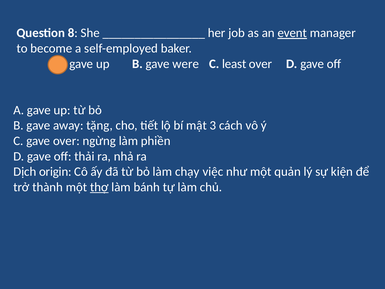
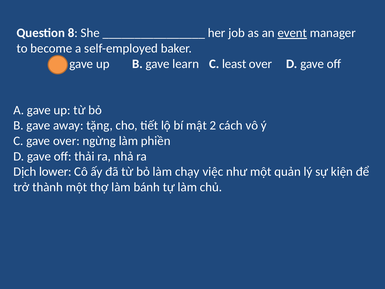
were: were -> learn (186, 64)
3: 3 -> 2 (213, 125)
origin: origin -> lower (55, 172)
thợ underline: present -> none (99, 187)
